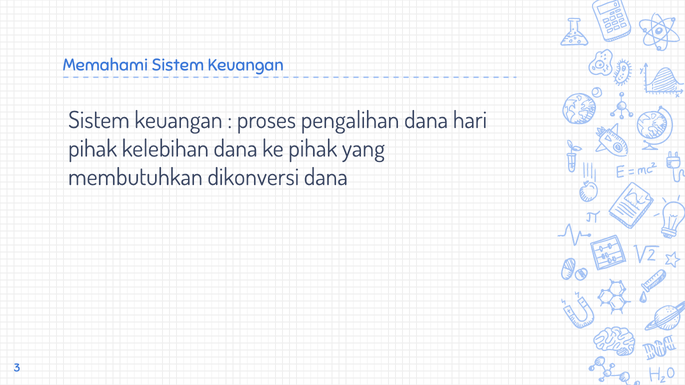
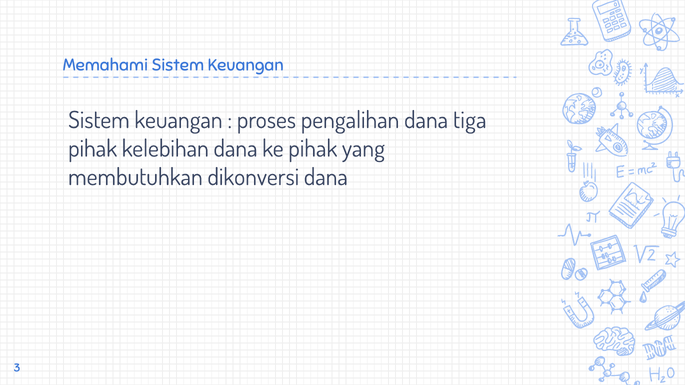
hari: hari -> tiga (470, 120)
